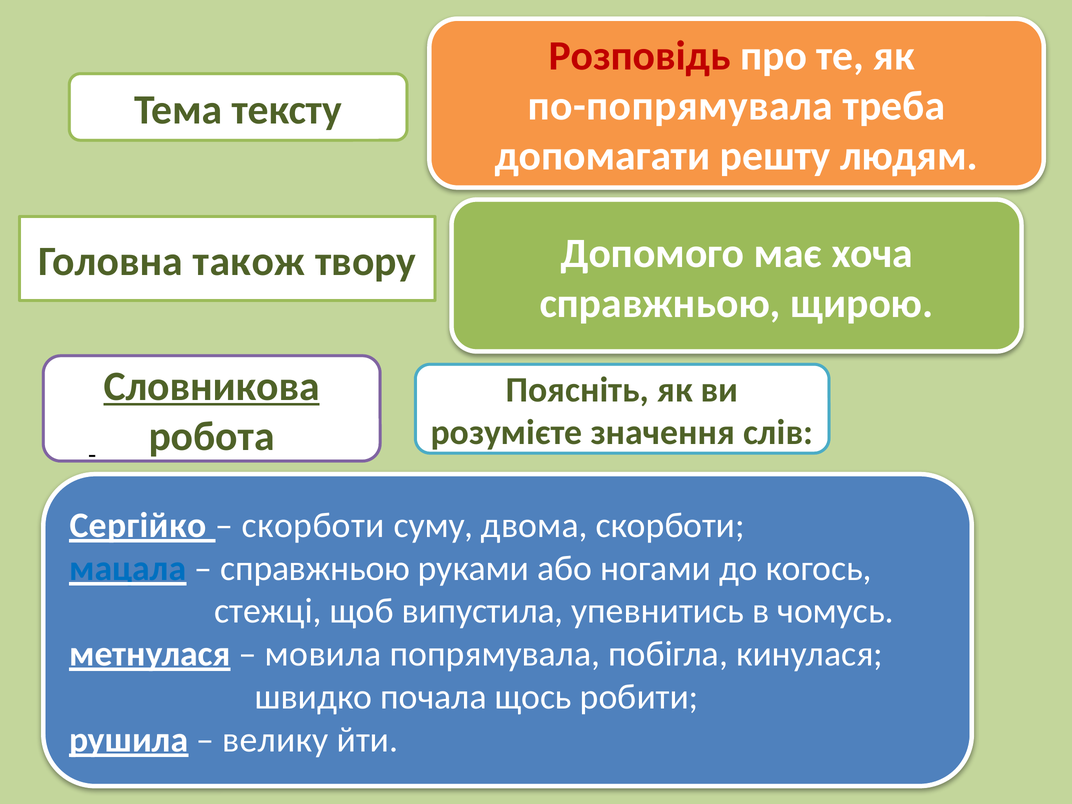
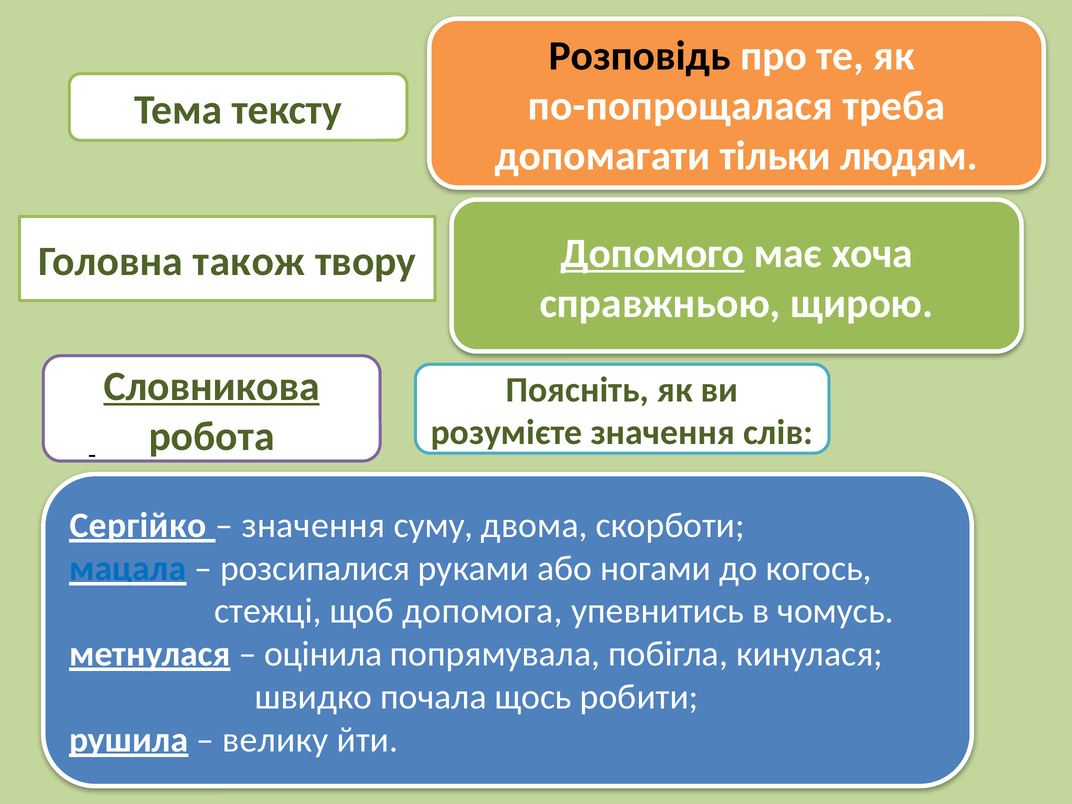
Розповідь colour: red -> black (640, 56)
по-попрямувала: по-попрямувала -> по-попрощалася (681, 106)
решту: решту -> тільки (775, 156)
Допомого underline: none -> present (653, 253)
скорботи: скорботи -> значення (313, 525)
справжньою: справжньою -> розсипалися (315, 568)
випустила: випустила -> допомога (482, 611)
мовила: мовила -> оцінила (323, 654)
